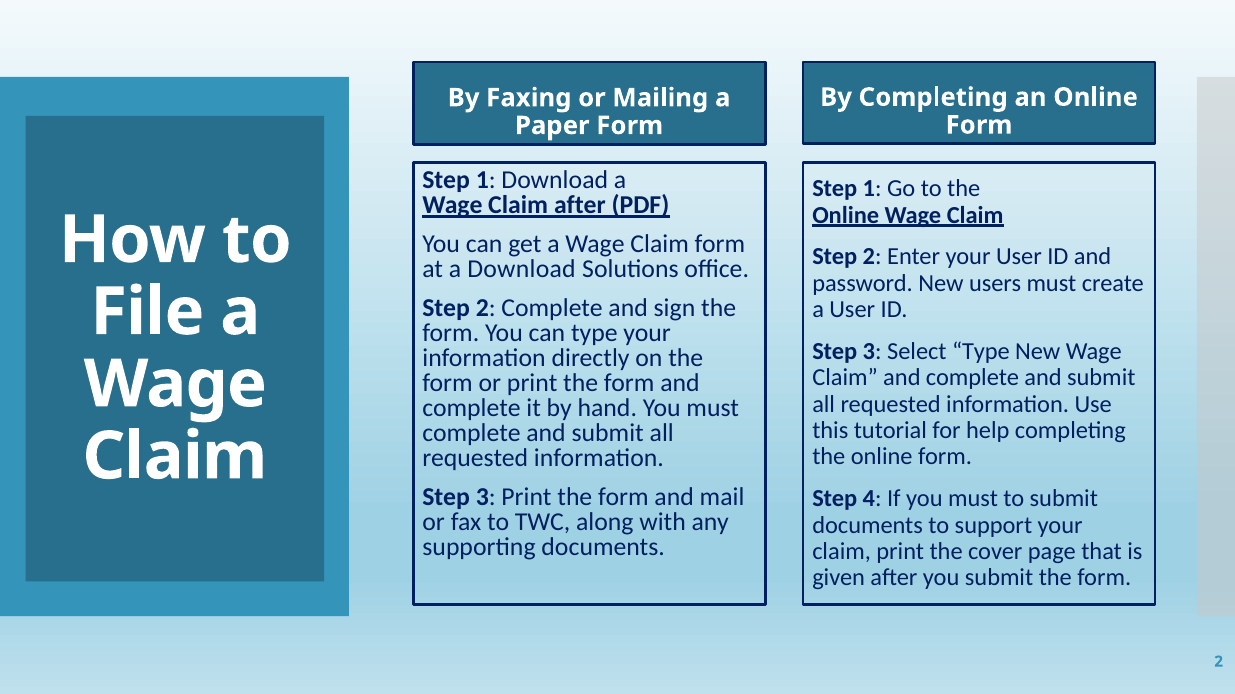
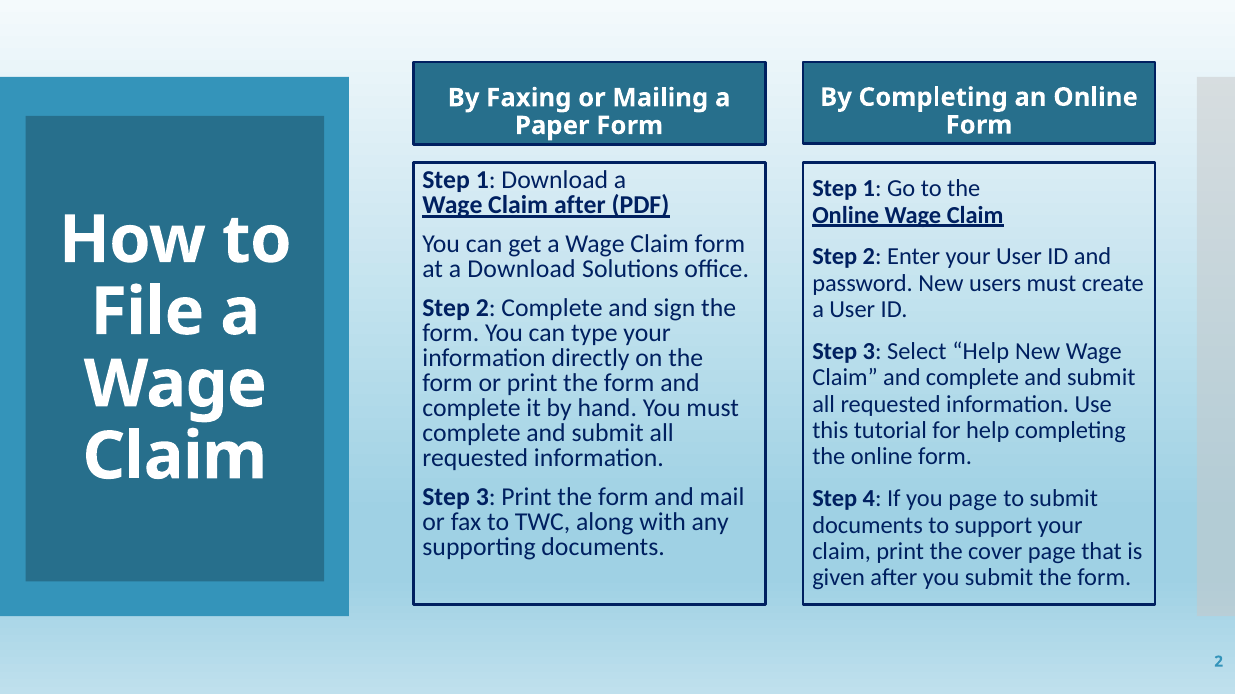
Select Type: Type -> Help (981, 352)
If you must: must -> page (973, 499)
